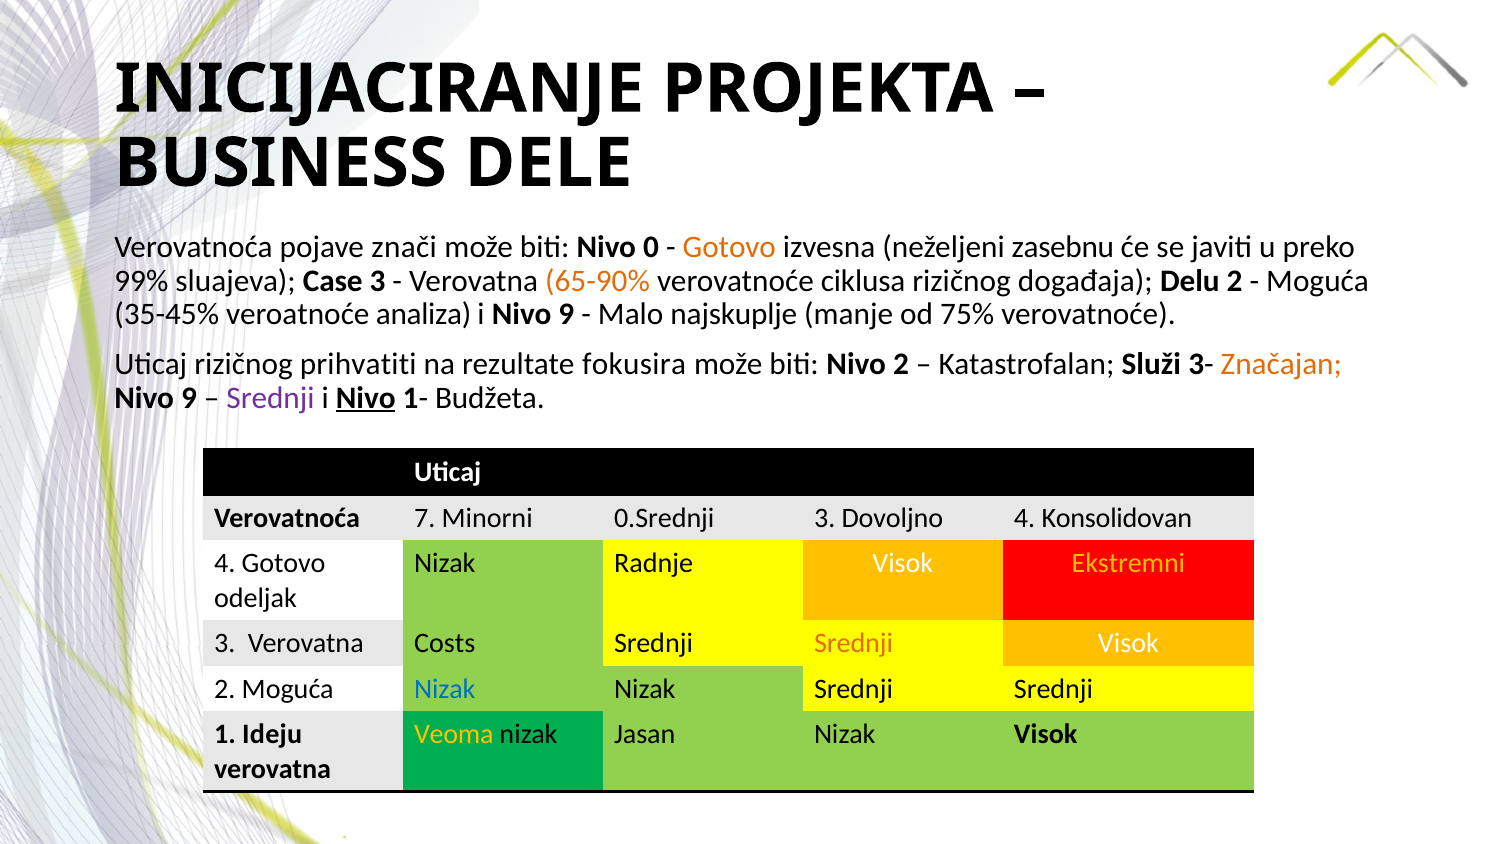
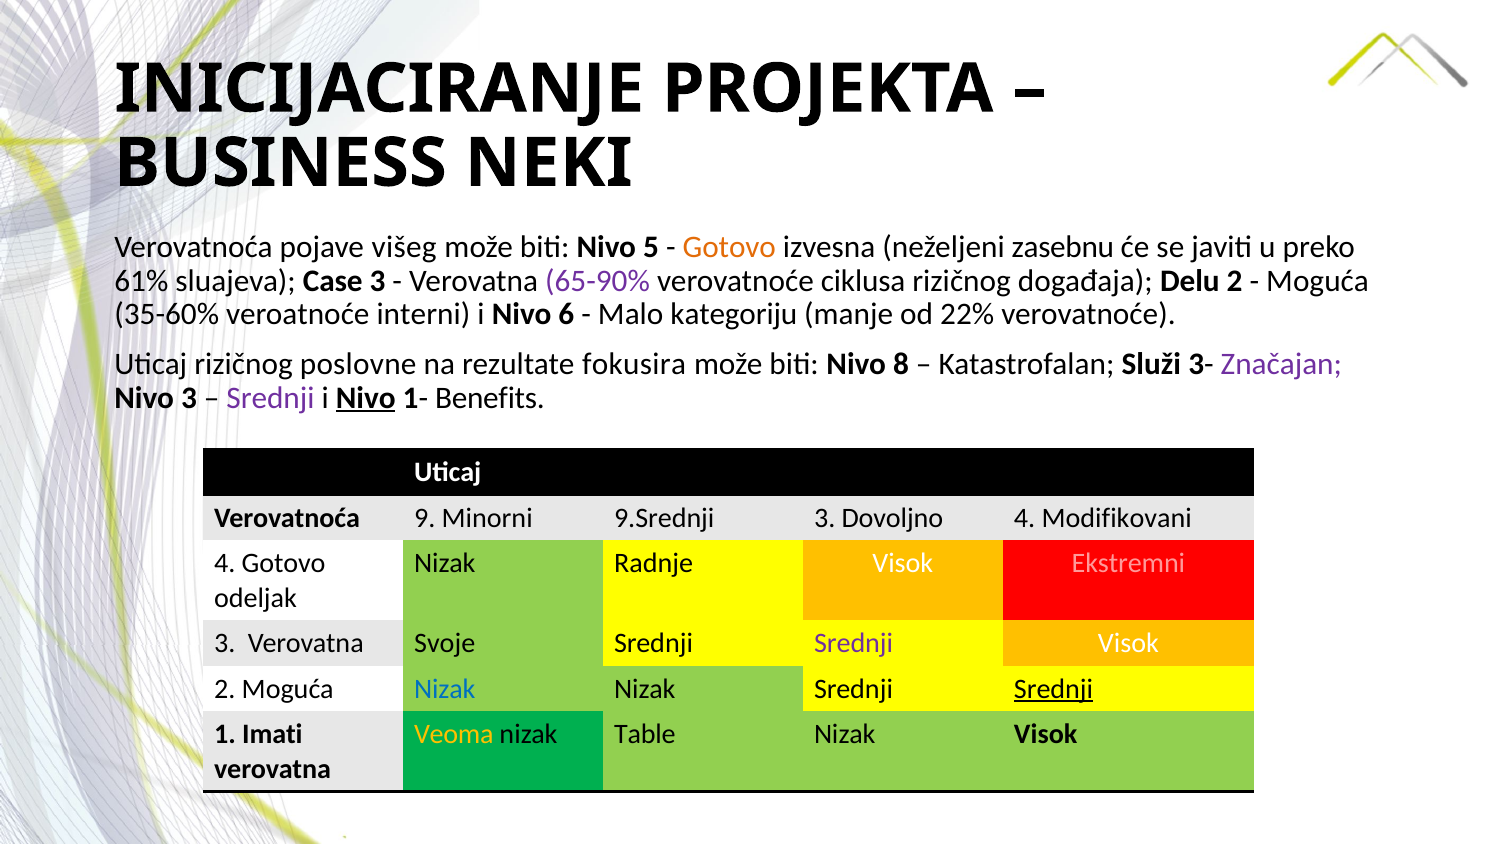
DELE: DELE -> NEKI (549, 163)
znači: znači -> višeg (404, 247)
0: 0 -> 5 (651, 247)
99%: 99% -> 61% (141, 281)
65-90% colour: orange -> purple (597, 281)
35-45%: 35-45% -> 35-60% (167, 315)
analiza: analiza -> interni (423, 315)
i Nivo 9: 9 -> 6 (566, 315)
najskuplje: najskuplje -> kategoriju (734, 315)
75%: 75% -> 22% (967, 315)
prihvatiti: prihvatiti -> poslovne (358, 364)
Nivo 2: 2 -> 8 (901, 364)
Značajan colour: orange -> purple (1281, 364)
9: 9 -> 3 (189, 398)
Budžeta: Budžeta -> Benefits (490, 398)
7: 7 -> 9 (425, 518)
0.Srednji: 0.Srednji -> 9.Srednji (664, 518)
Konsolidovan: Konsolidovan -> Modifikovani (1117, 518)
Ekstremni colour: yellow -> pink (1128, 563)
Costs: Costs -> Svoje (445, 643)
Srednji colour: orange -> purple (854, 643)
Srednji underline: none -> present (1053, 689)
Ideju: Ideju -> Imati (272, 734)
Jasan: Jasan -> Table (645, 734)
